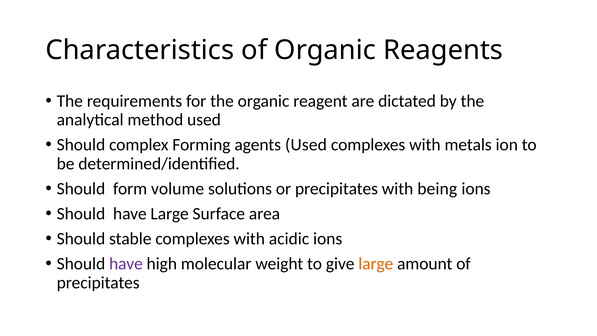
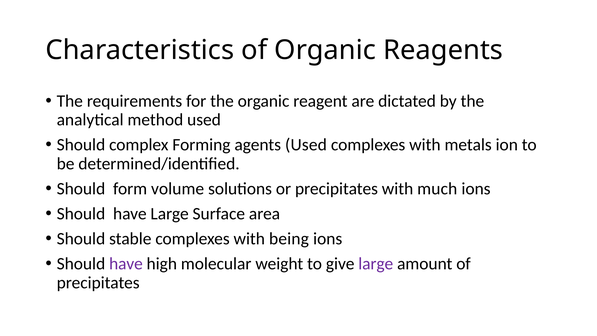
being: being -> much (437, 189)
acidic: acidic -> being (289, 239)
large colour: orange -> purple (376, 264)
